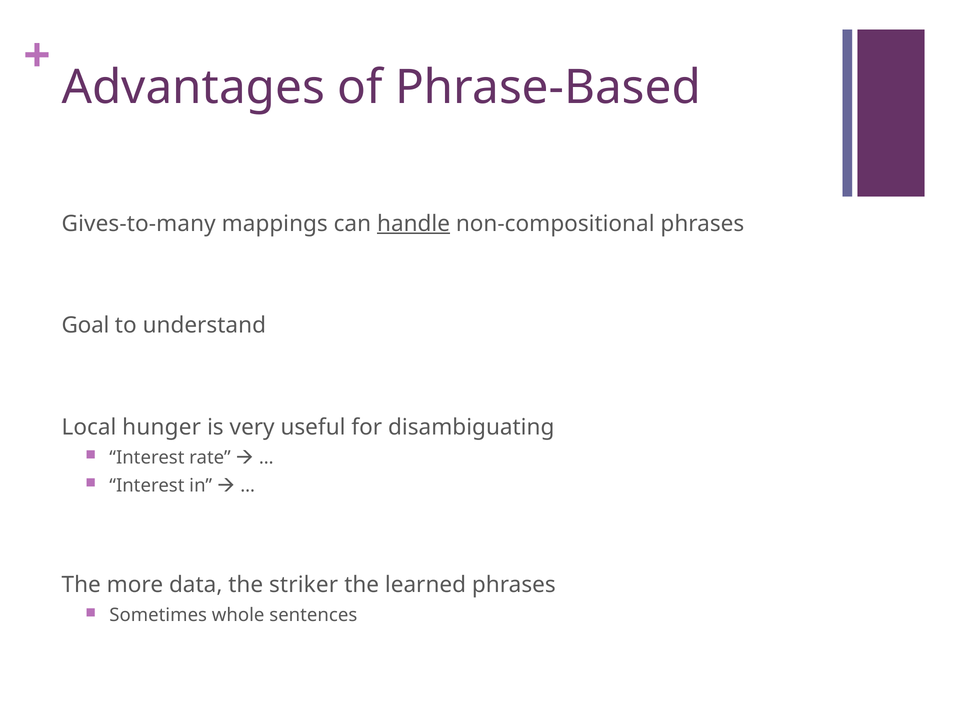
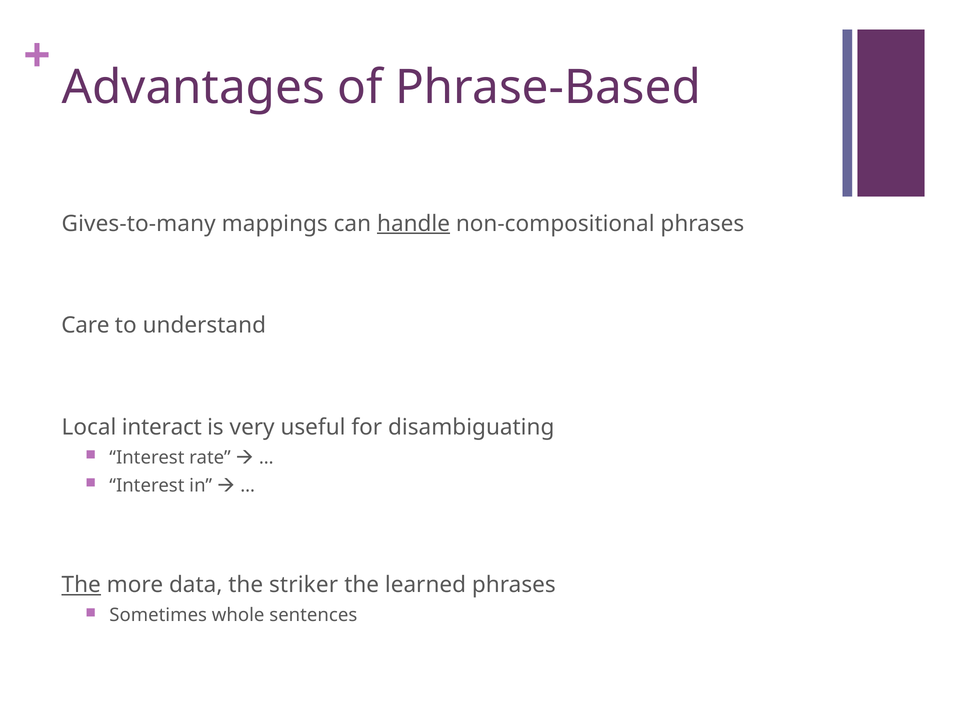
Goal: Goal -> Care (85, 326)
hunger: hunger -> interact (162, 427)
The underline: none -> present (81, 585)
